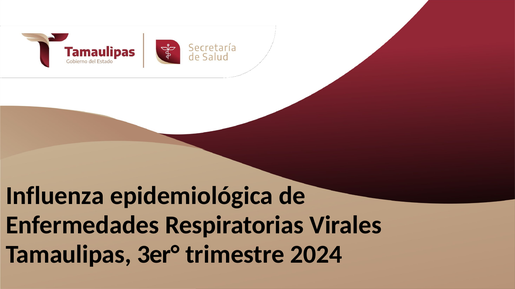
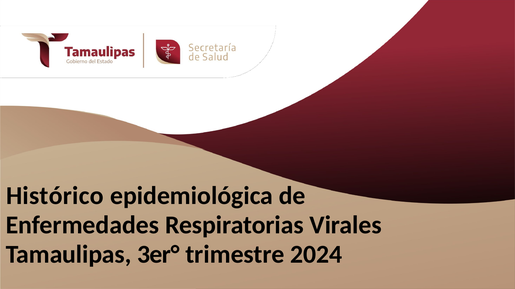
Influenza: Influenza -> Histórico (55, 196)
